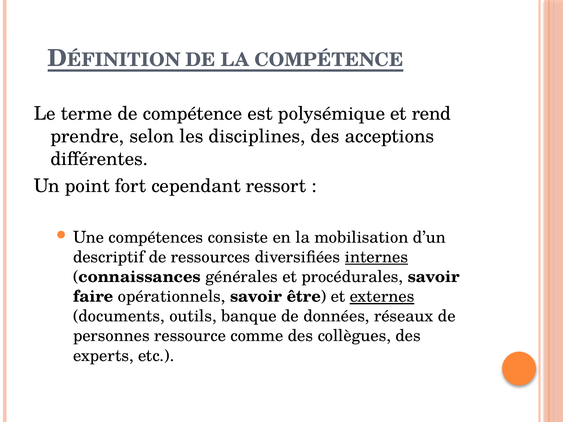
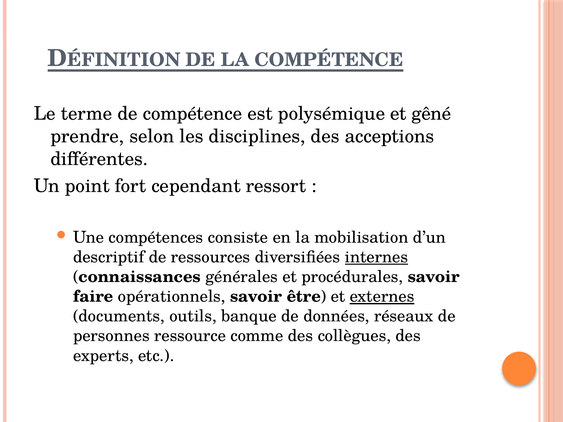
rend: rend -> gêné (431, 114)
